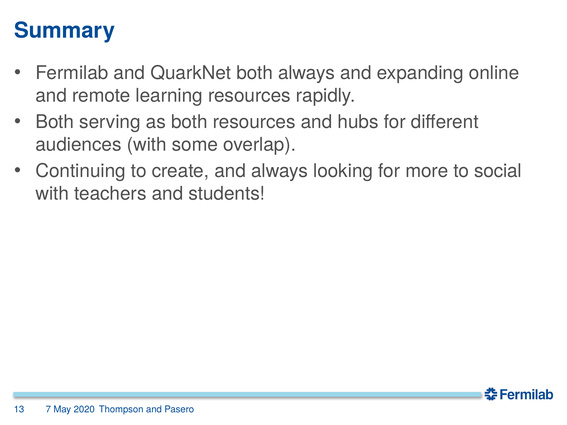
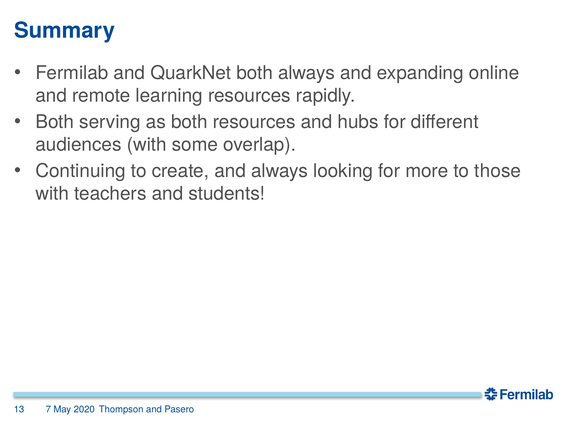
social: social -> those (498, 171)
